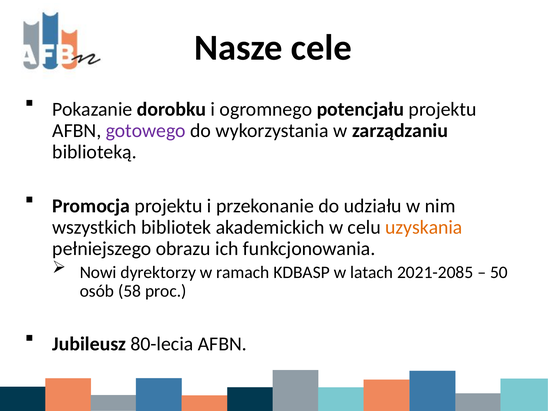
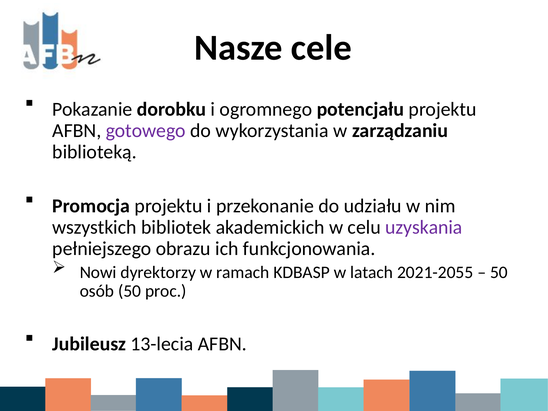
uzyskania colour: orange -> purple (424, 227)
2021-2085: 2021-2085 -> 2021-2055 (435, 272)
osób 58: 58 -> 50 (130, 291)
80-lecia: 80-lecia -> 13-lecia (162, 344)
